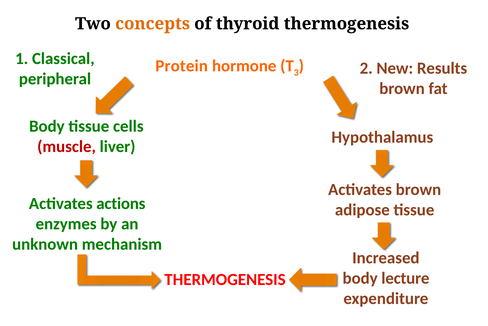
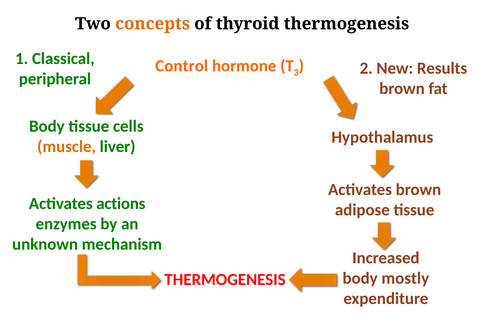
Protein: Protein -> Control (182, 66)
muscle colour: red -> orange (67, 146)
lecture: lecture -> mostly (405, 278)
